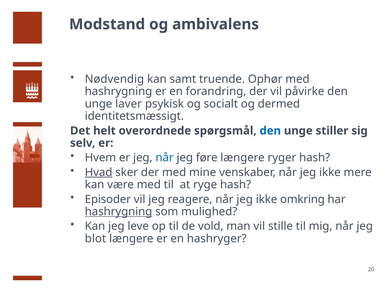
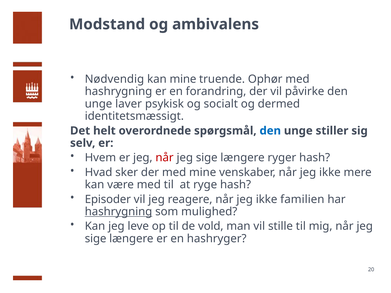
kan samt: samt -> mine (183, 79)
når colour: blue -> red (165, 158)
føre: føre -> sige (207, 158)
Hvad underline: present -> none (99, 172)
omkring: omkring -> familien (302, 199)
blot: blot -> sige (96, 239)
